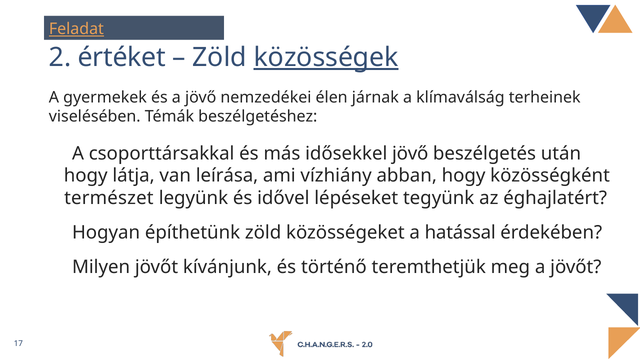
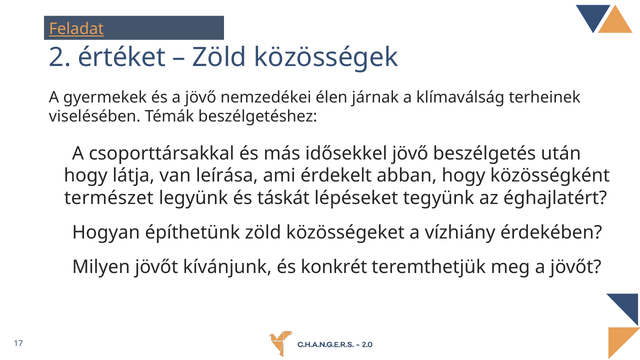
közösségek underline: present -> none (326, 58)
vízhiány: vízhiány -> érdekelt (336, 176)
idővel: idővel -> táskát (283, 198)
hatással: hatással -> vízhiány (460, 233)
történő: történő -> konkrét (334, 267)
